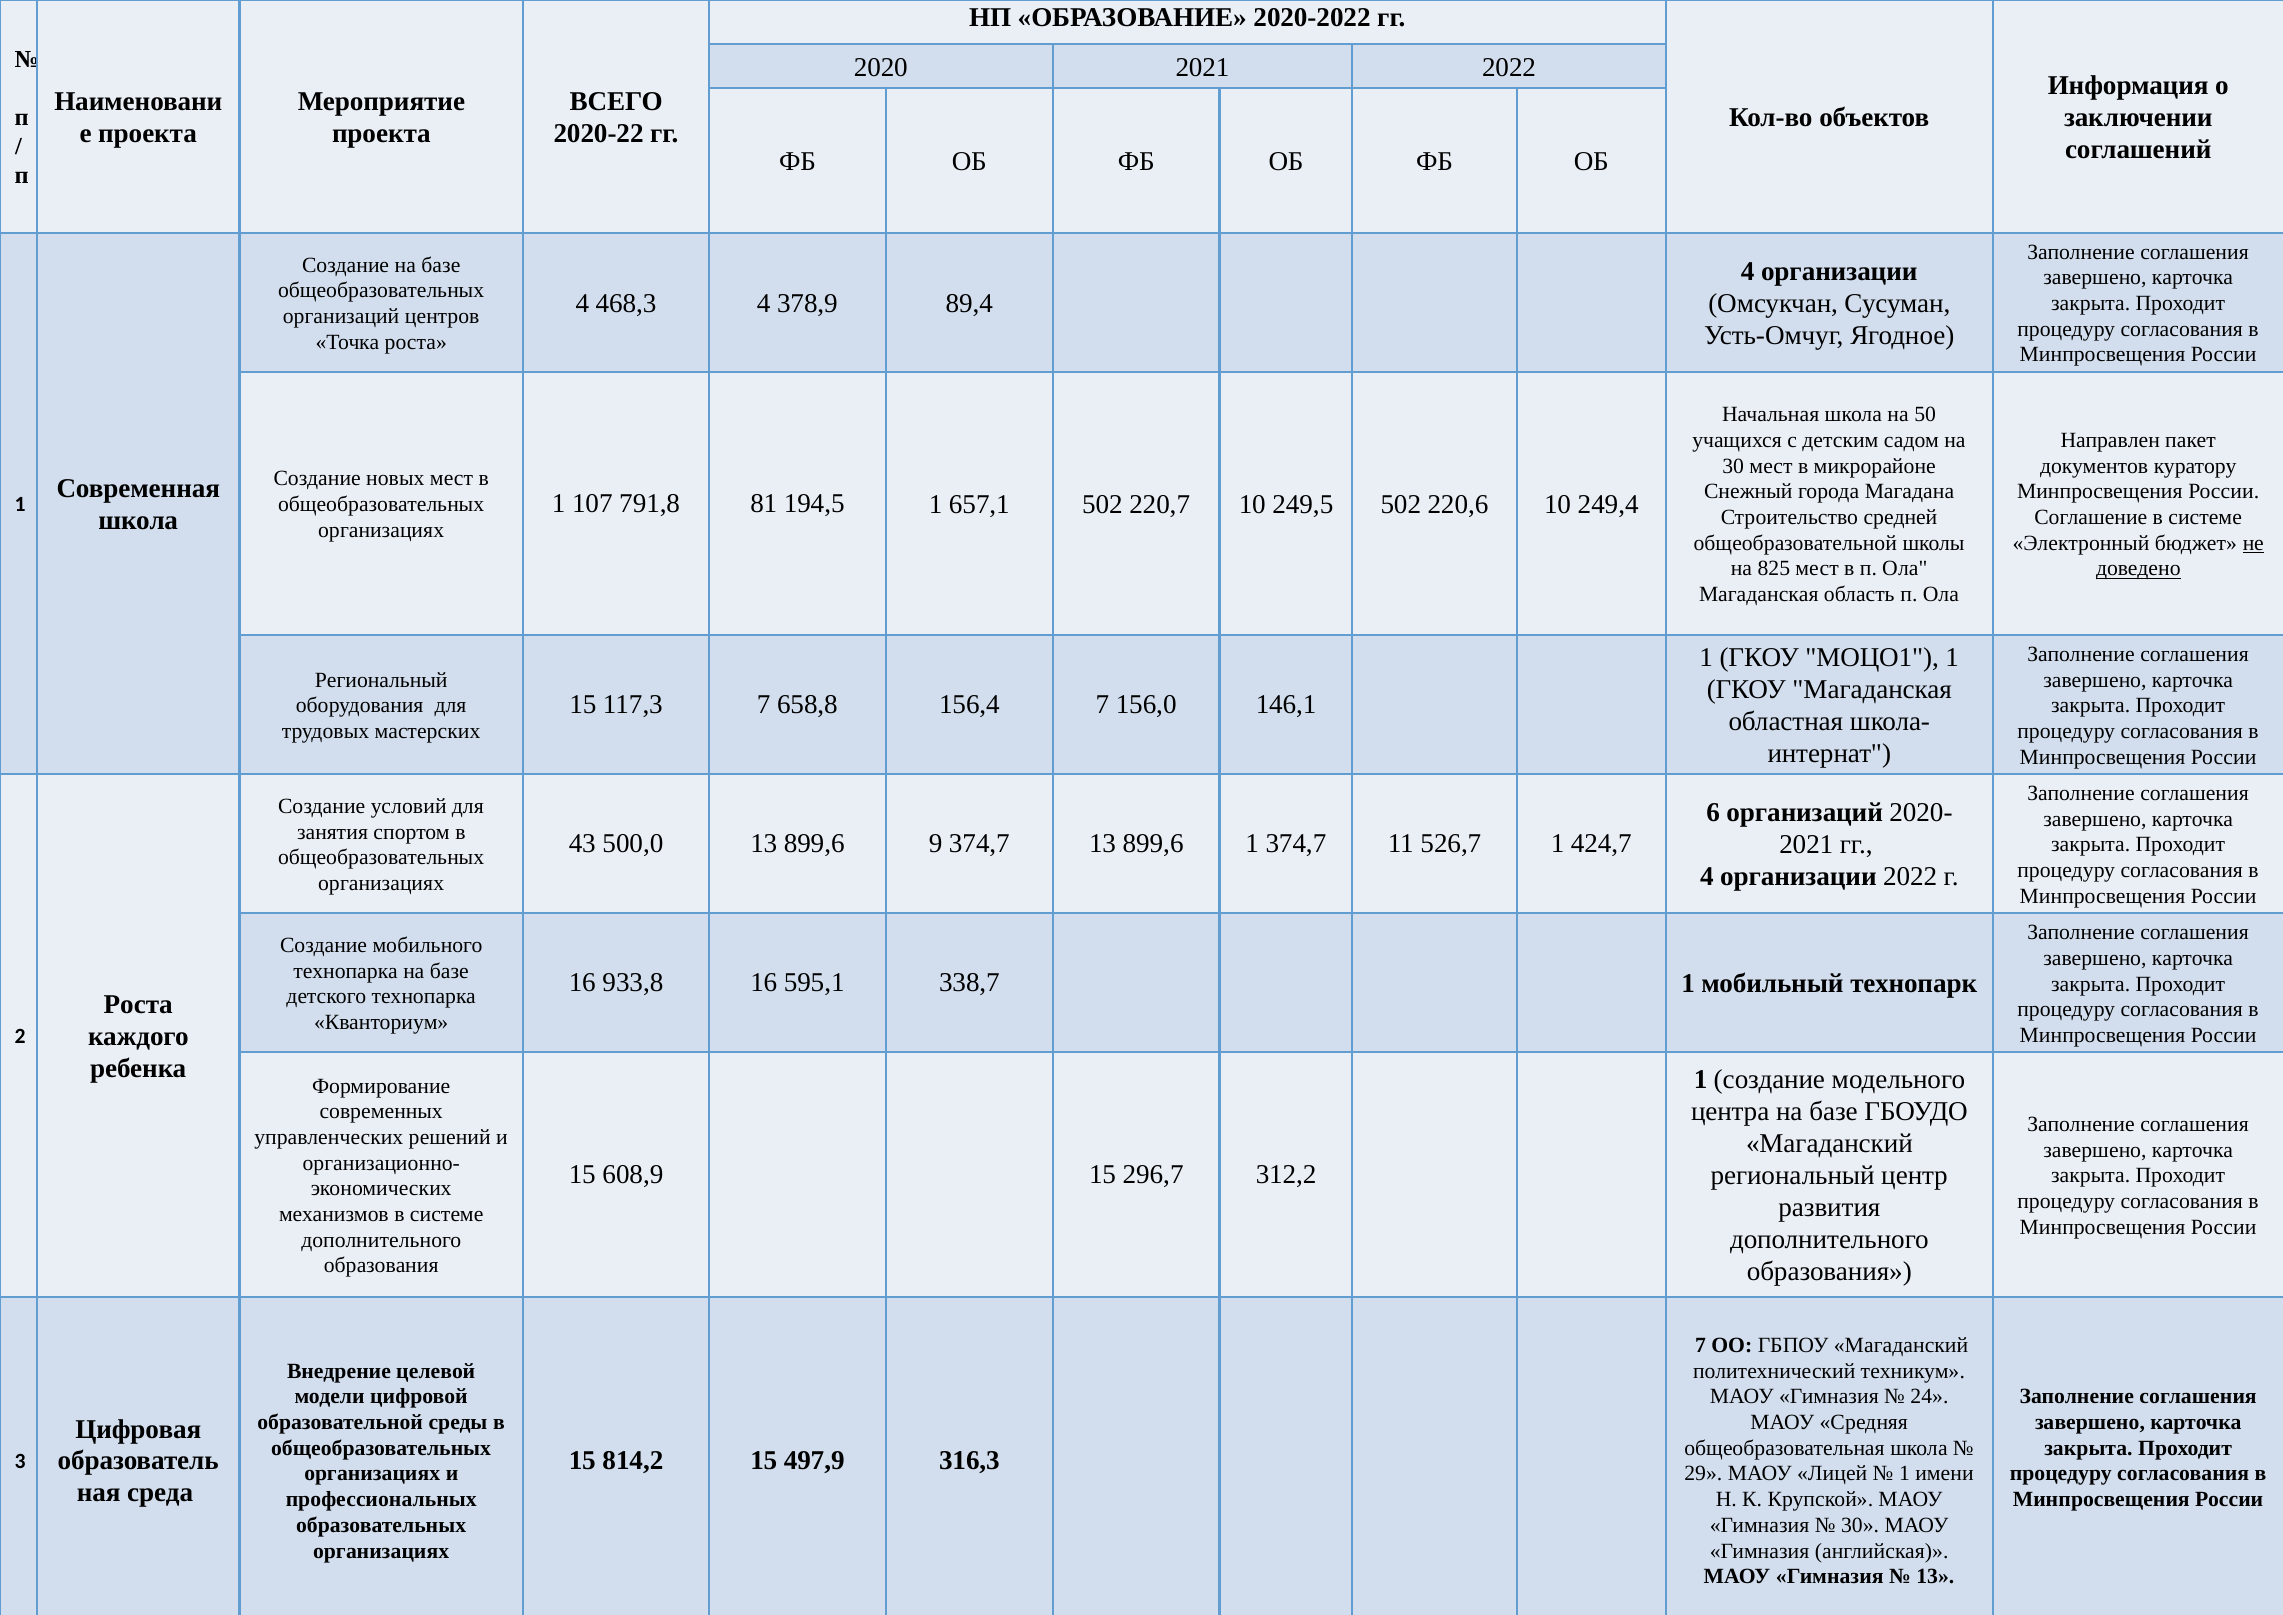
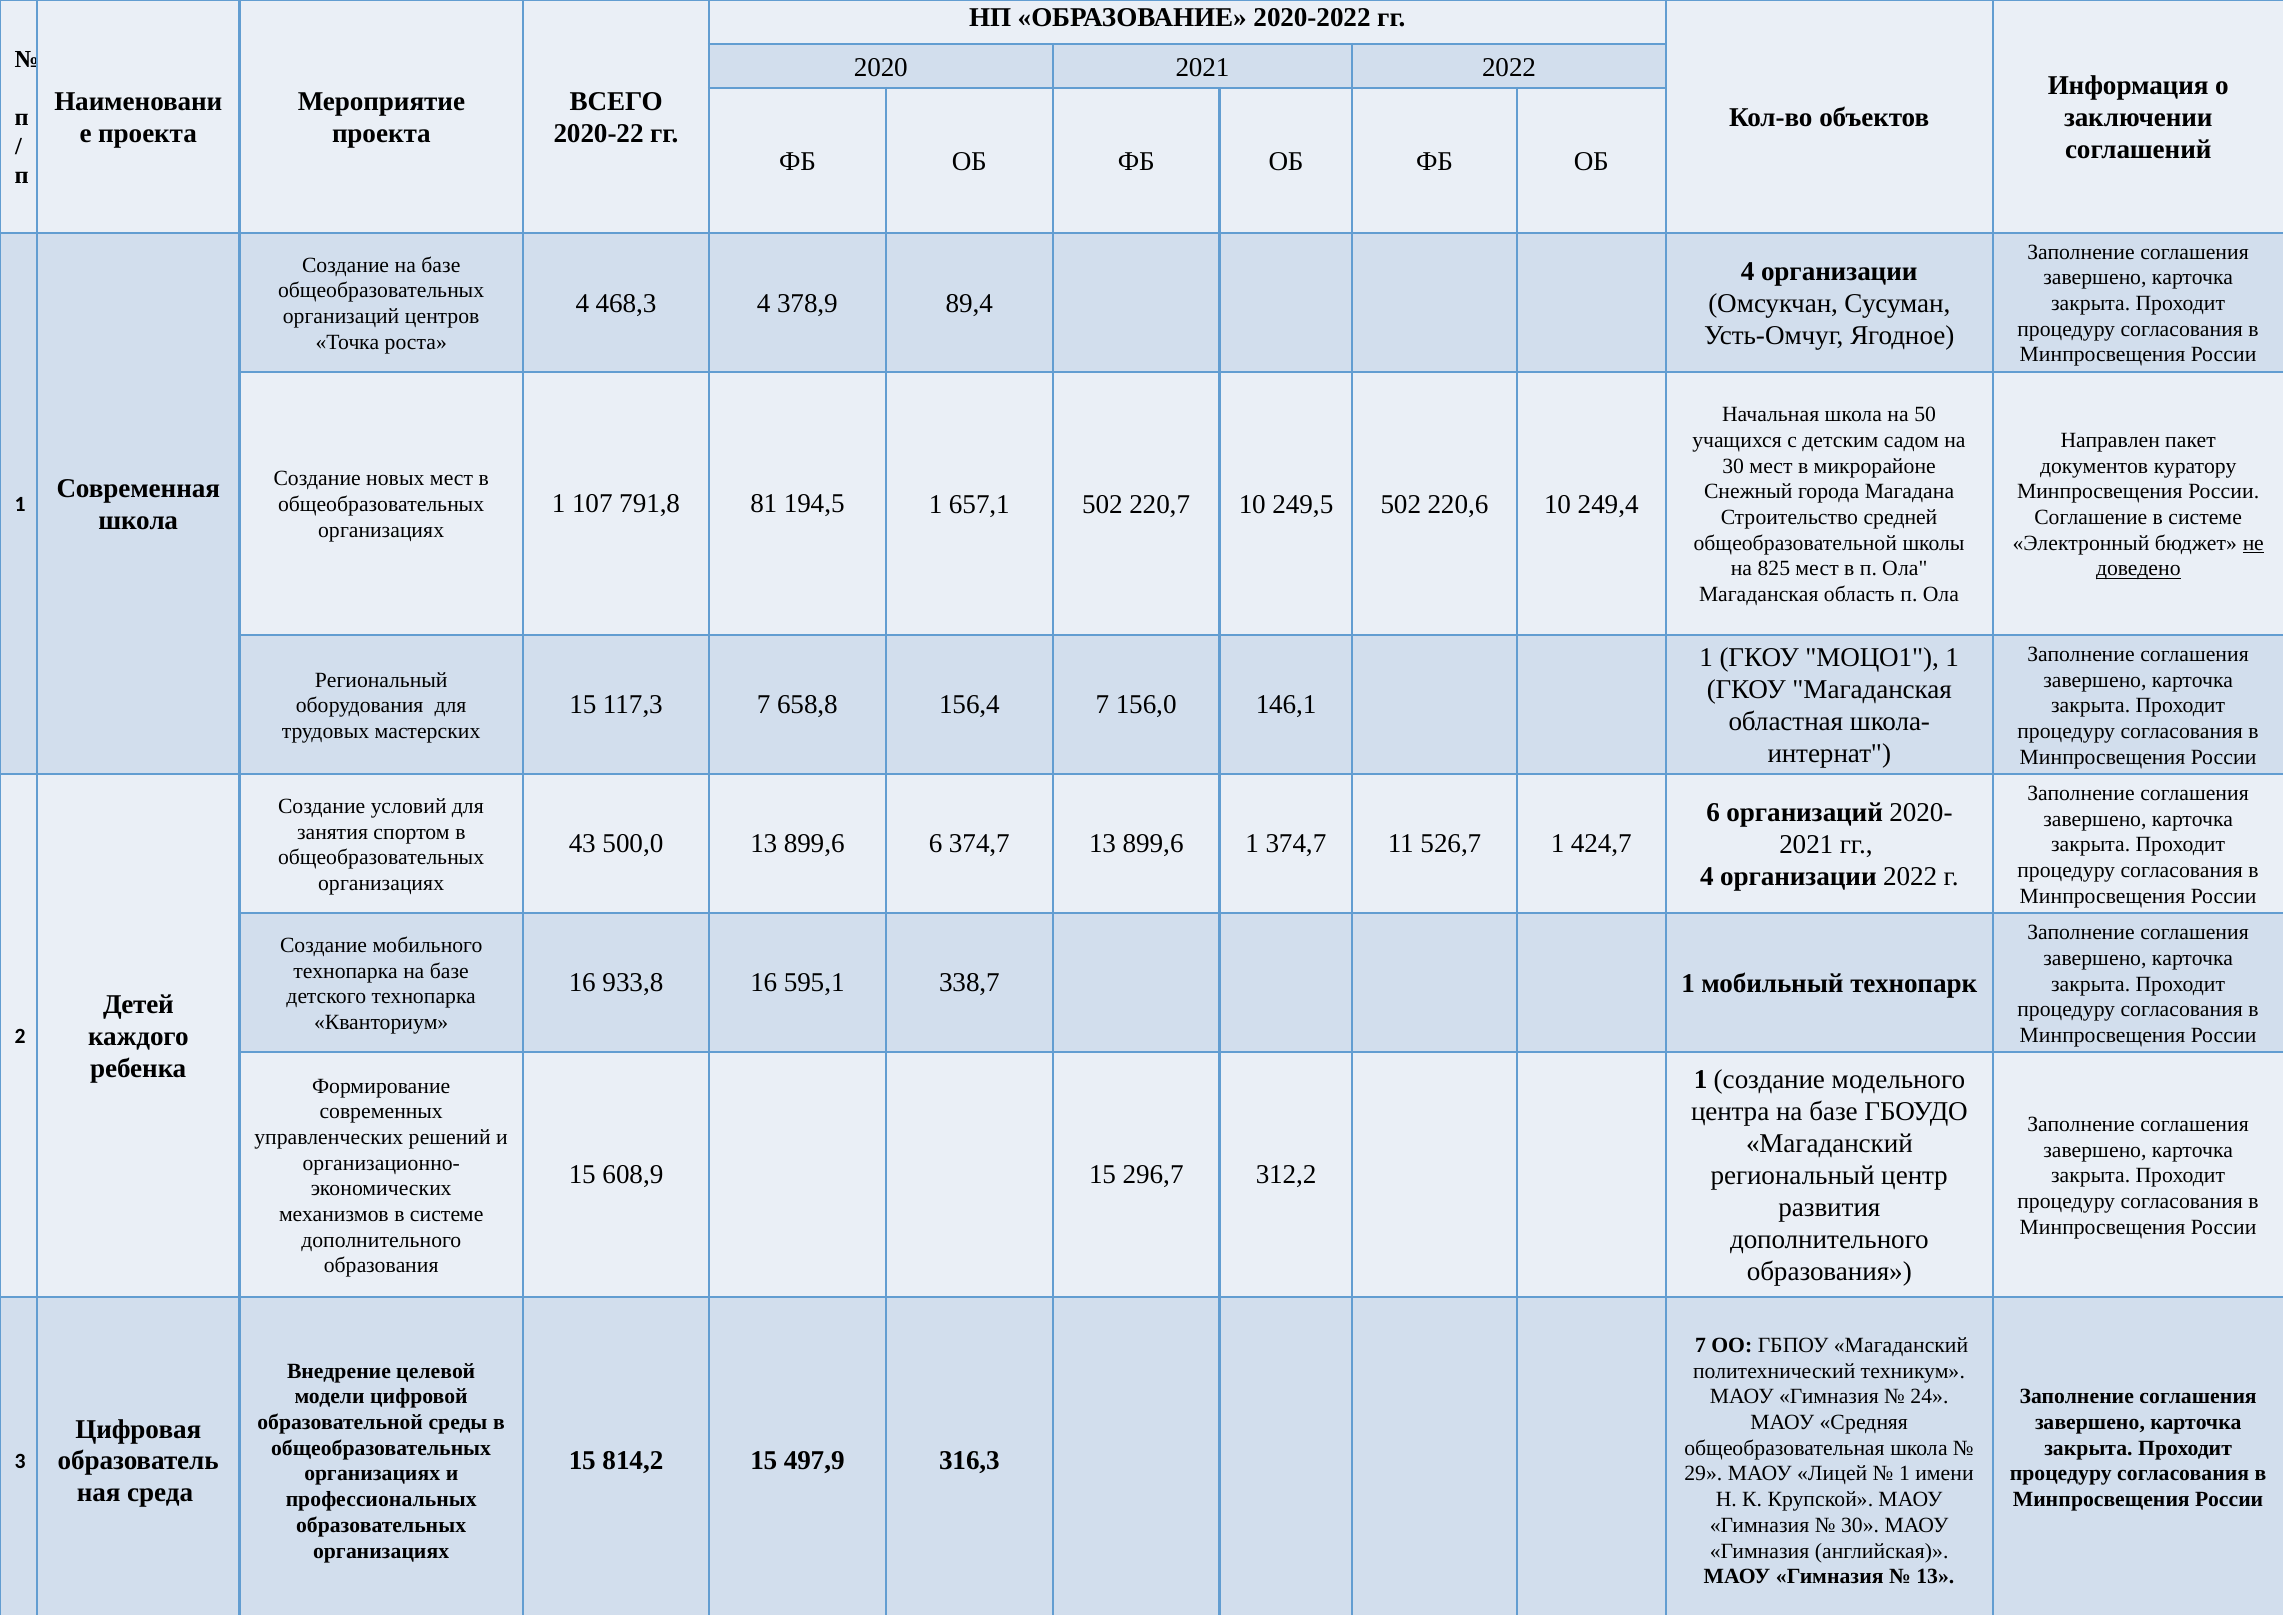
899,6 9: 9 -> 6 (936, 843)
Роста: Роста -> Детей (138, 1004)
